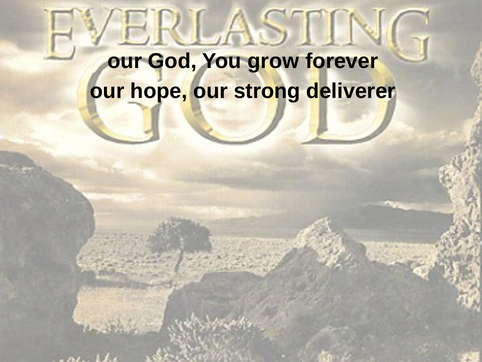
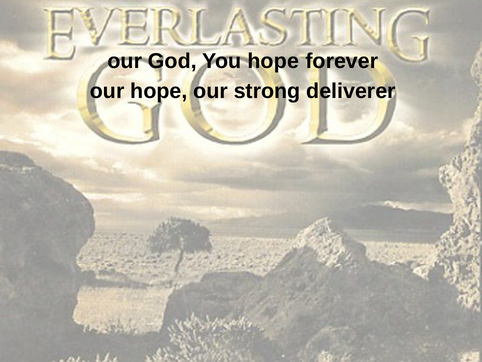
You grow: grow -> hope (273, 61)
